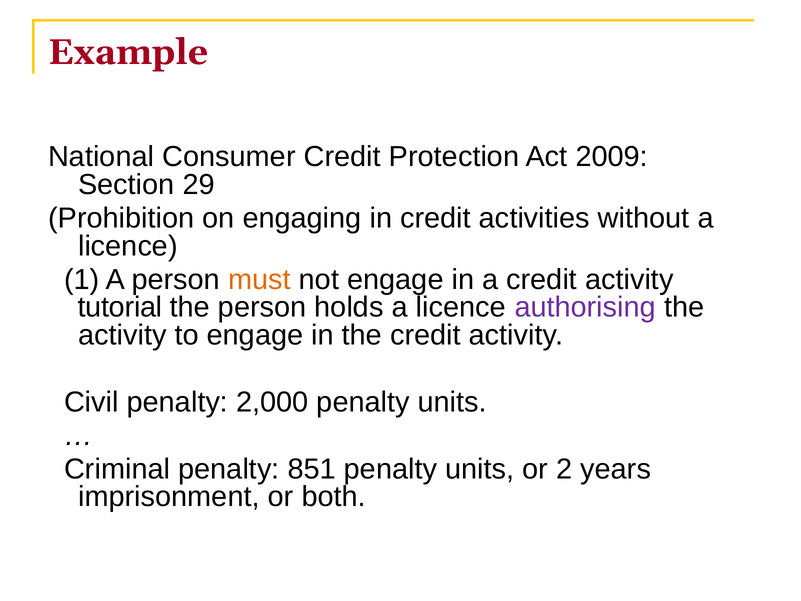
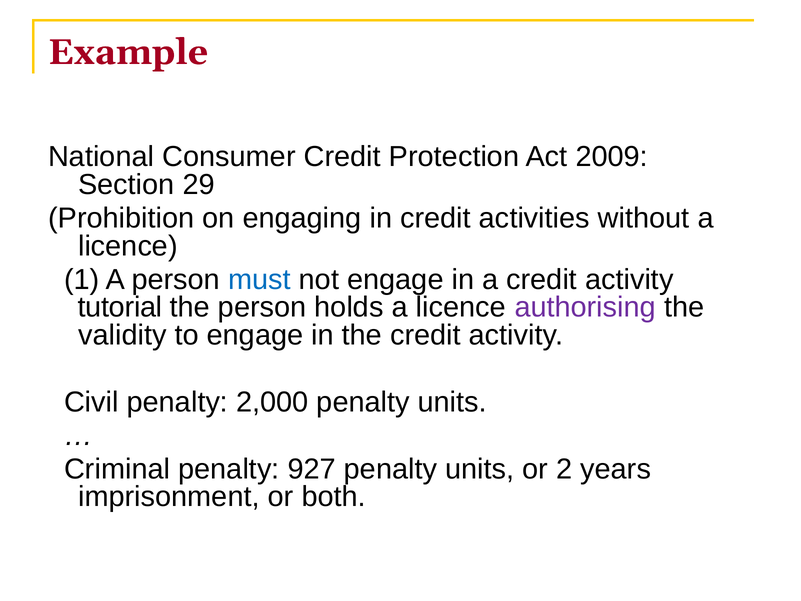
must colour: orange -> blue (259, 279)
activity: activity -> validity (122, 335)
851: 851 -> 927 (312, 469)
